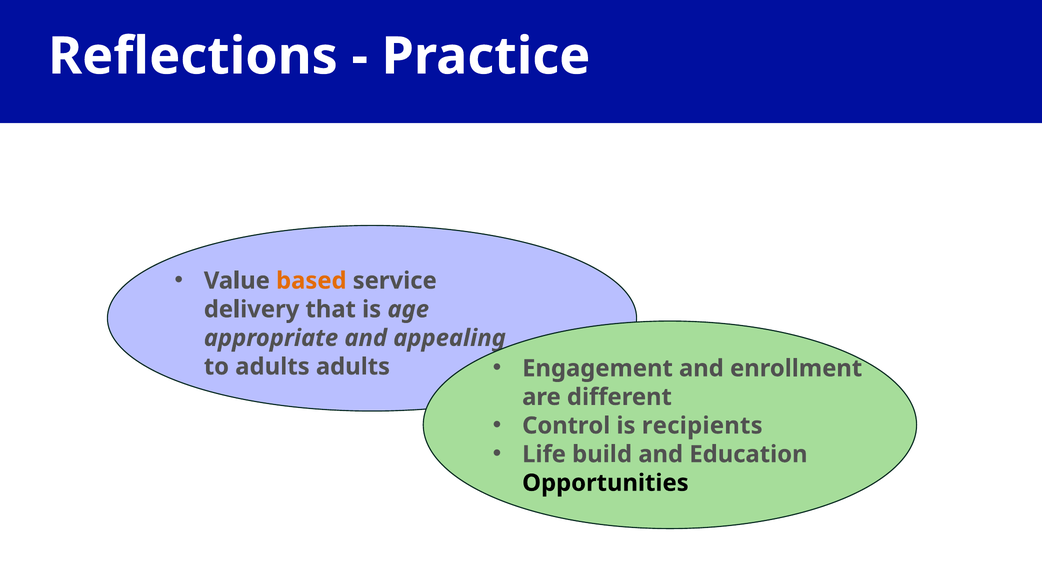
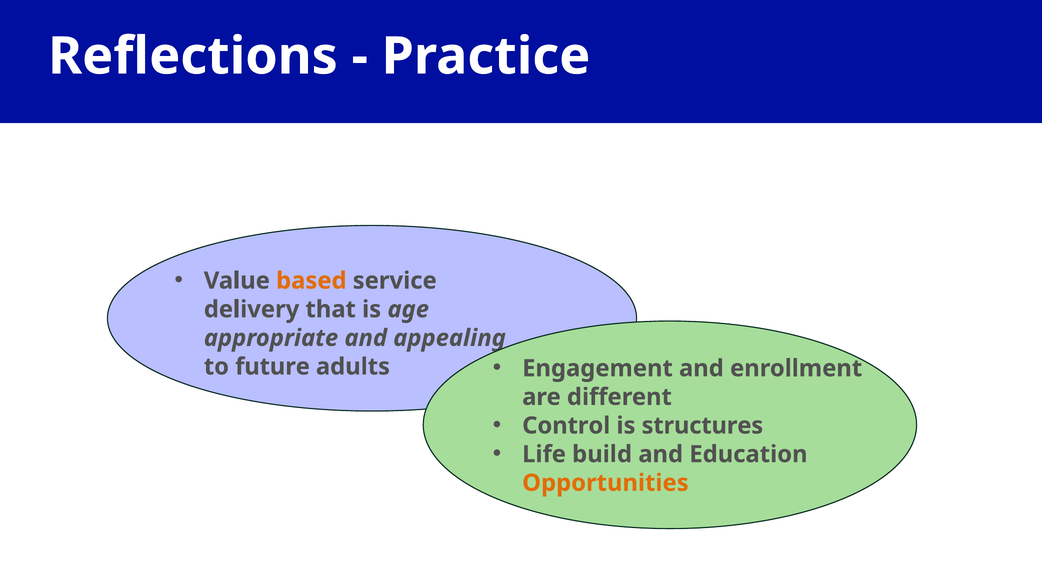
to adults: adults -> future (273, 367)
recipients: recipients -> structures (702, 426)
Opportunities colour: black -> orange (605, 483)
